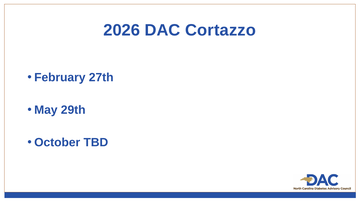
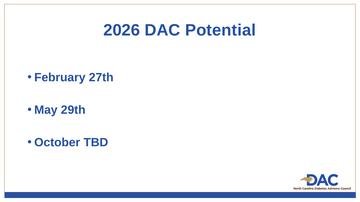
Cortazzo: Cortazzo -> Potential (221, 30)
